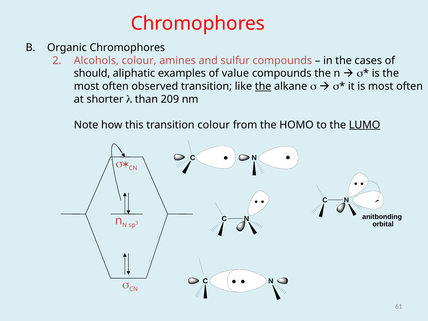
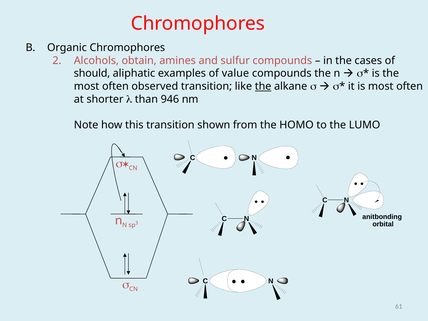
Alcohols colour: colour -> obtain (139, 61)
209: 209 -> 946 (170, 99)
transition colour: colour -> shown (214, 125)
LUMO underline: present -> none (365, 125)
